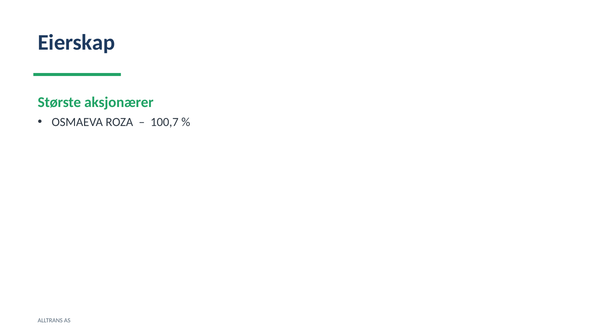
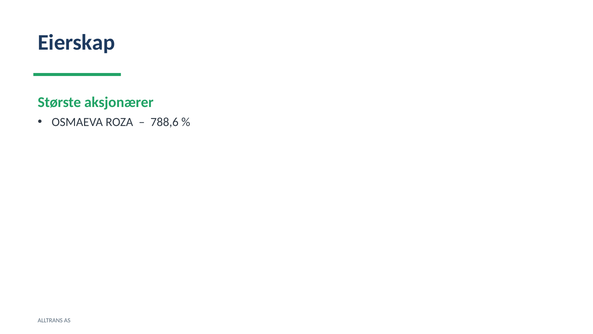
100,7: 100,7 -> 788,6 (165, 122)
